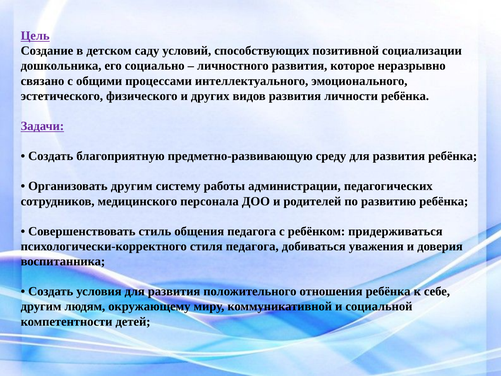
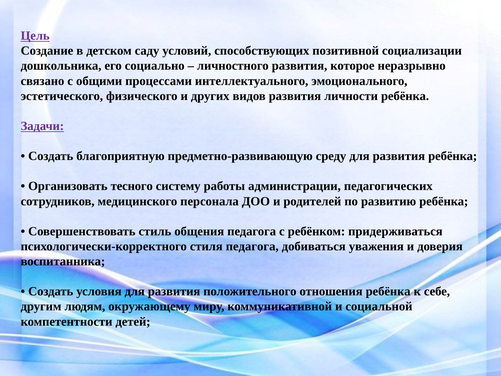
Организовать другим: другим -> тесного (132, 186)
